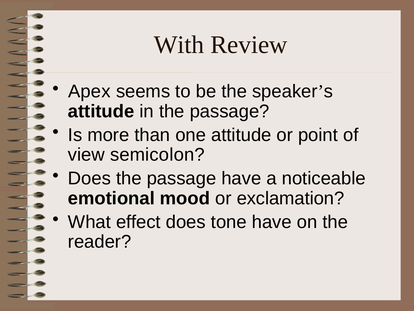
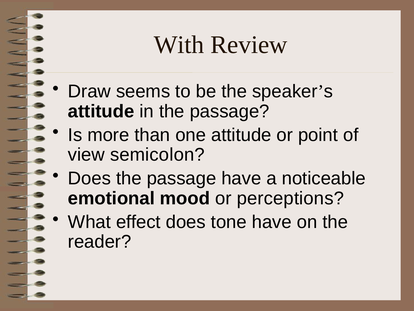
Apex: Apex -> Draw (89, 91)
exclamation: exclamation -> perceptions (290, 198)
